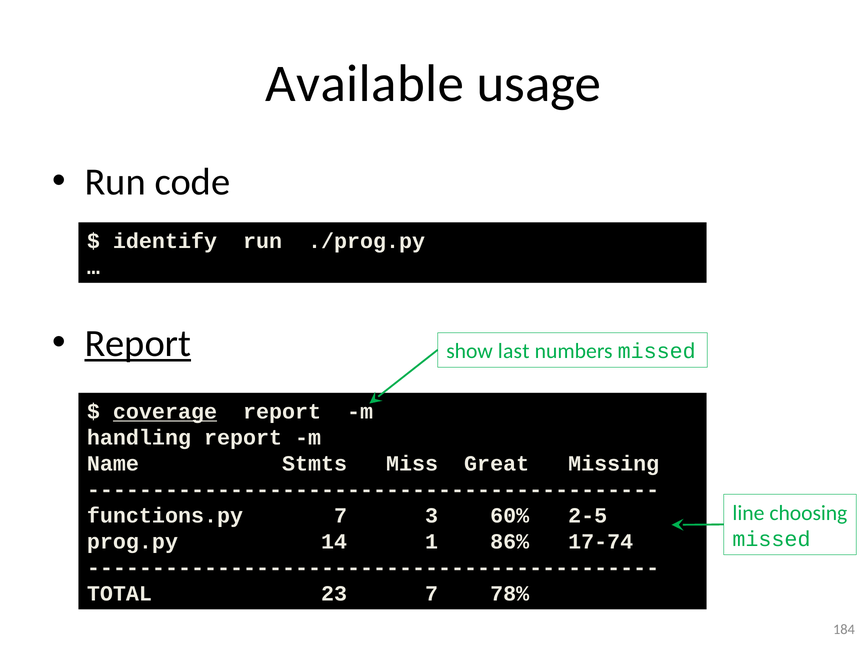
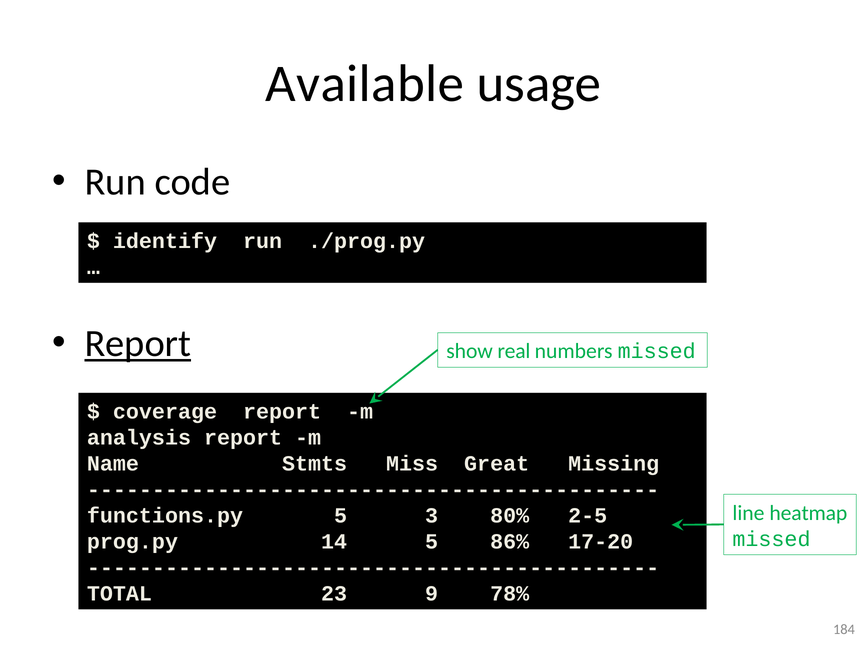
last: last -> real (514, 351)
coverage underline: present -> none (165, 412)
handling: handling -> analysis (139, 438)
choosing: choosing -> heatmap (808, 513)
functions.py 7: 7 -> 5 (341, 516)
60%: 60% -> 80% (510, 516)
14 1: 1 -> 5 (432, 542)
17-74: 17-74 -> 17-20 (601, 542)
23 7: 7 -> 9 (432, 594)
